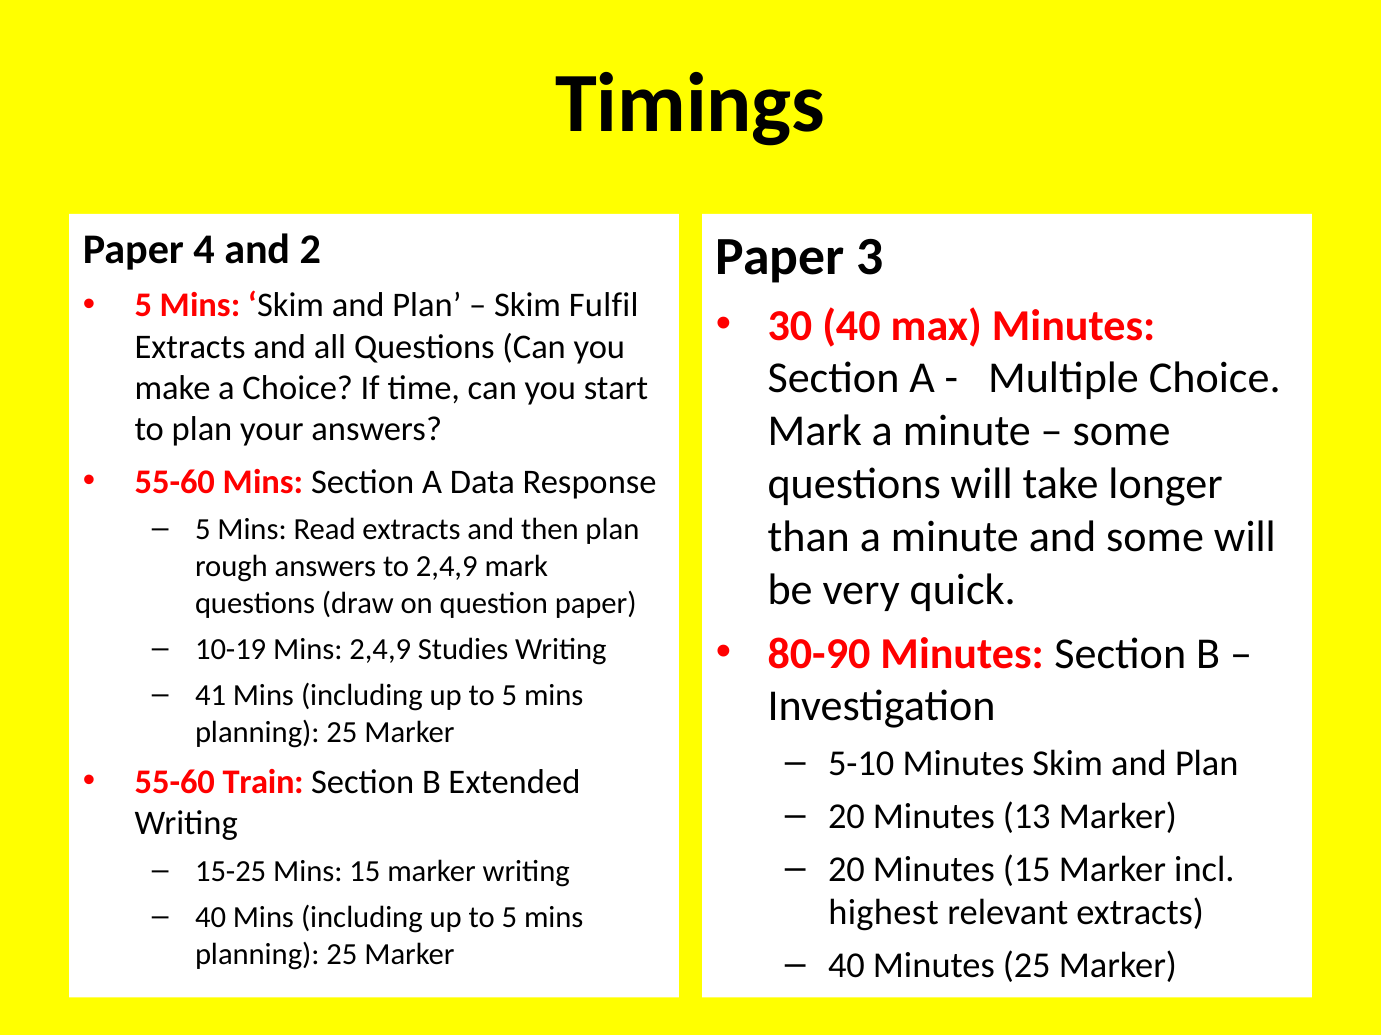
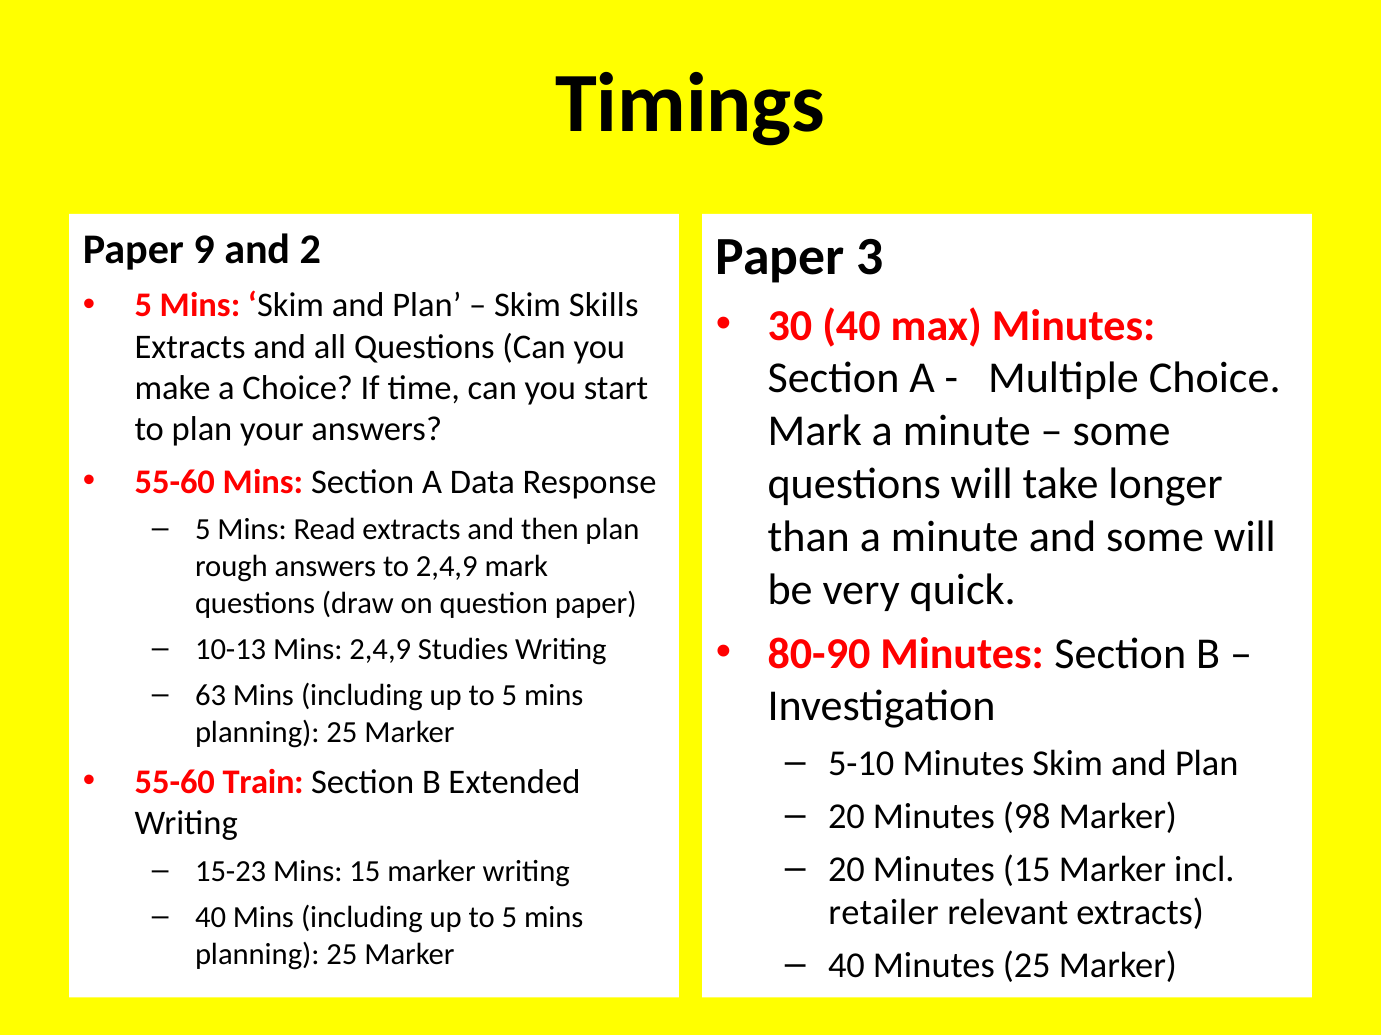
4: 4 -> 9 (204, 249)
Fulfil: Fulfil -> Skills (604, 306)
10-19: 10-19 -> 10-13 (231, 650)
41: 41 -> 63 (211, 696)
13: 13 -> 98 (1027, 817)
15-25: 15-25 -> 15-23 (231, 872)
highest: highest -> retailer (883, 913)
